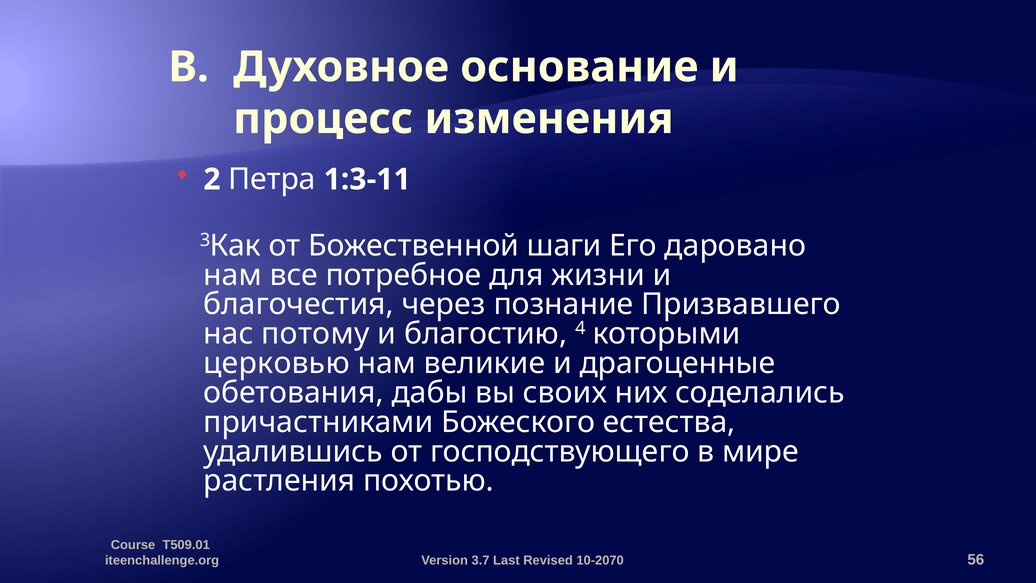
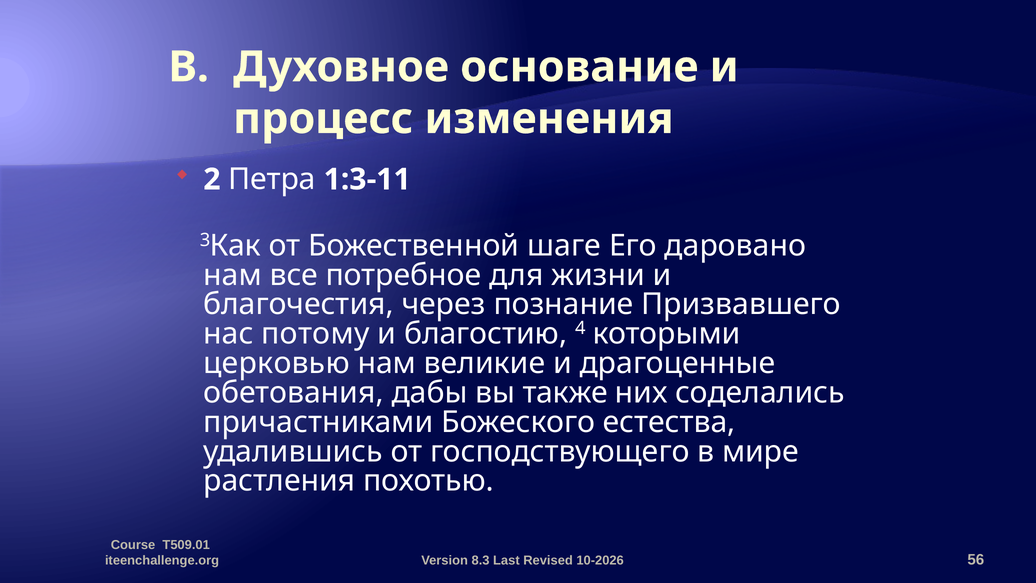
шаги: шаги -> шаге (564, 246)
своих: своих -> также (565, 393)
3.7: 3.7 -> 8.3 (481, 560)
10-2070: 10-2070 -> 10-2026 (600, 560)
